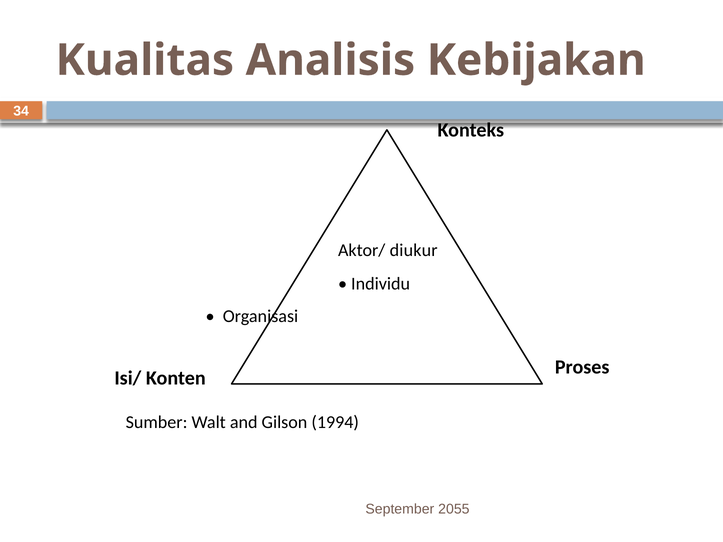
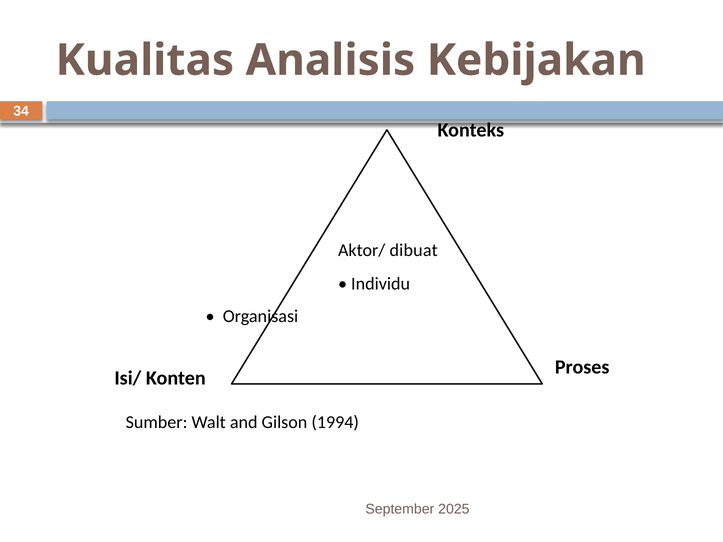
diukur: diukur -> dibuat (414, 250)
2055: 2055 -> 2025 (454, 509)
